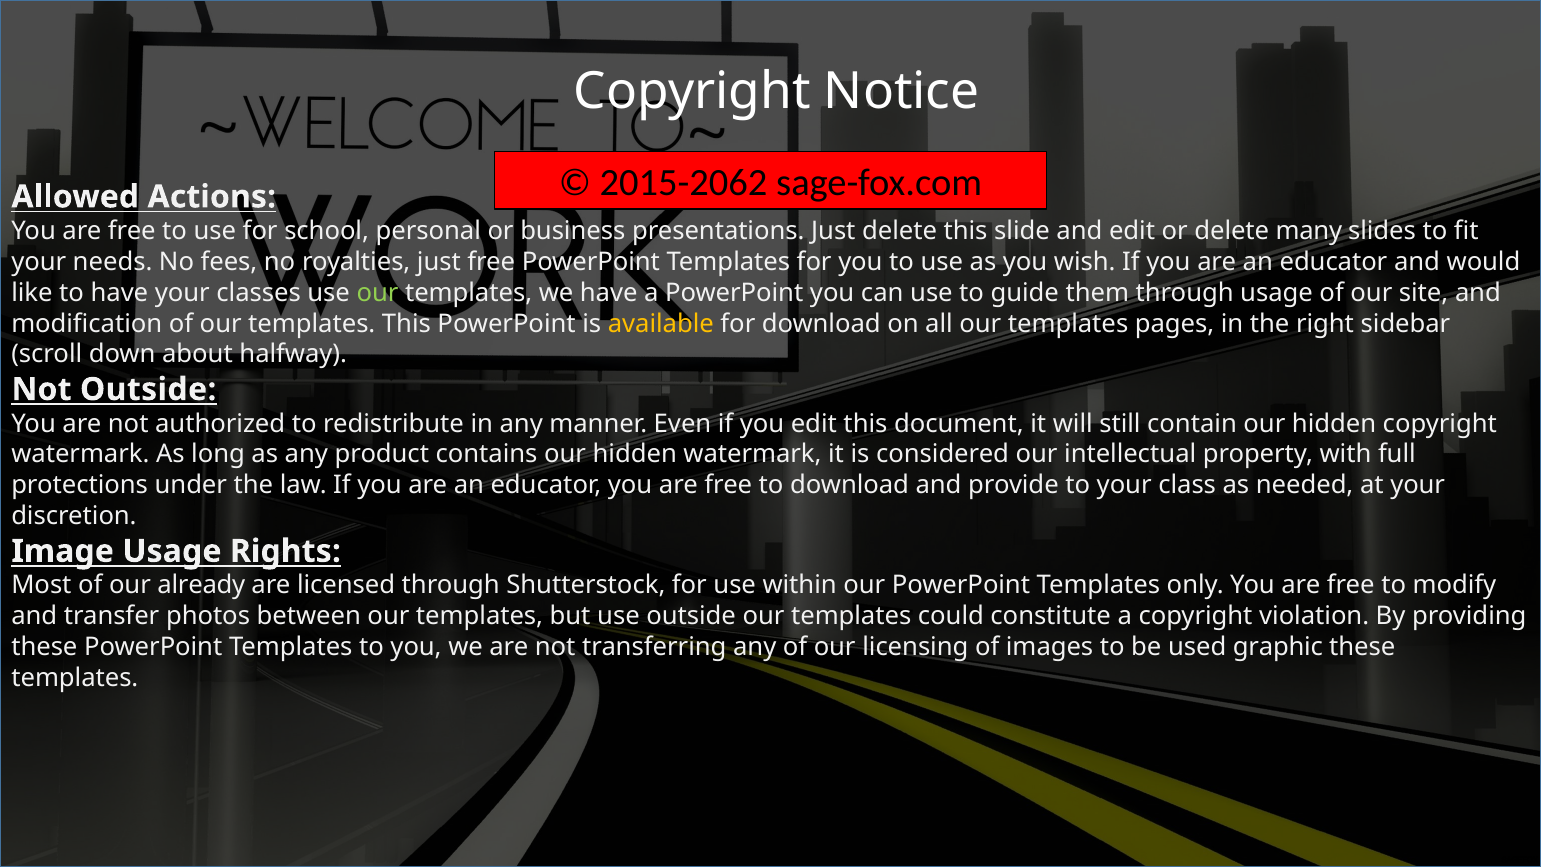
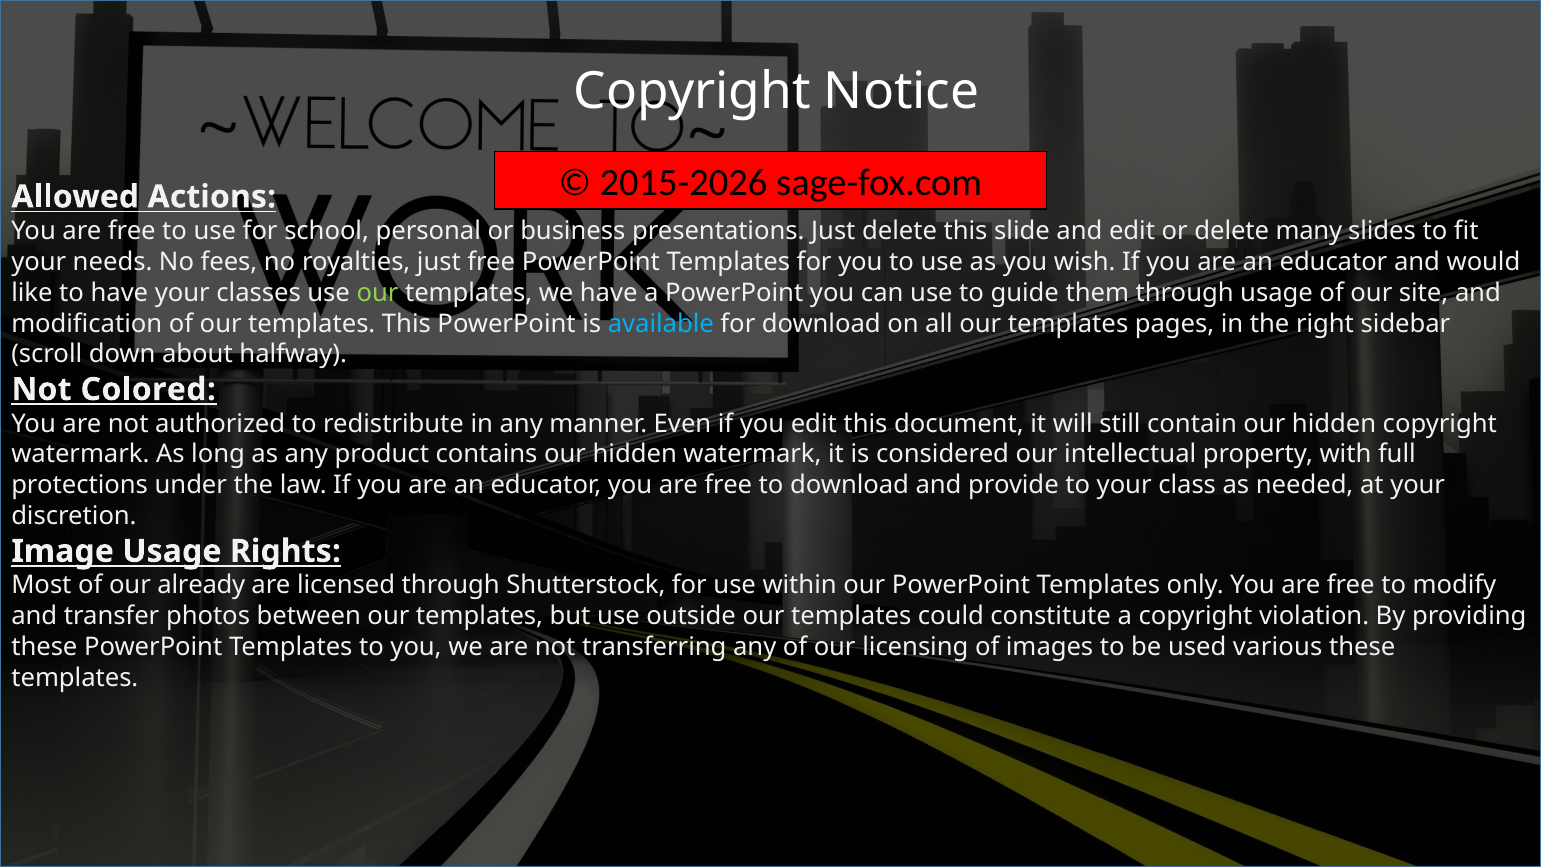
2015-2062: 2015-2062 -> 2015-2026 (684, 183)
available colour: yellow -> light blue (661, 323)
Not Outside: Outside -> Colored (148, 389)
graphic: graphic -> various (1278, 647)
